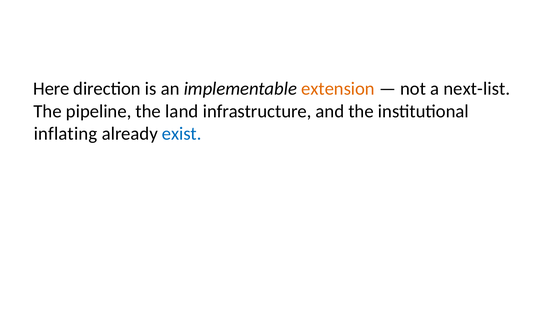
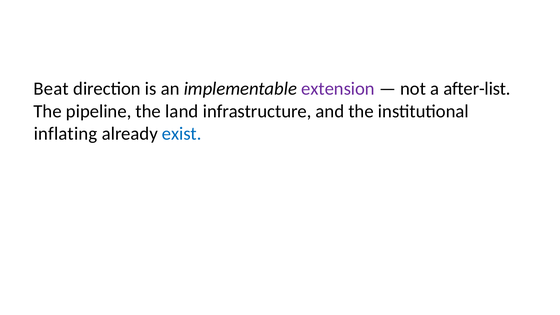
Here: Here -> Beat (51, 89)
extension colour: orange -> purple (338, 89)
next-list: next-list -> after-list (477, 89)
